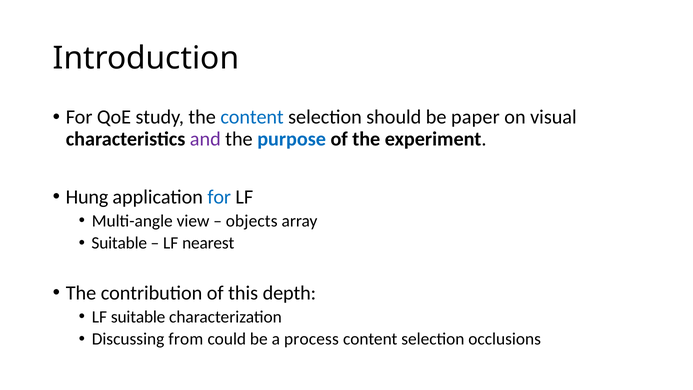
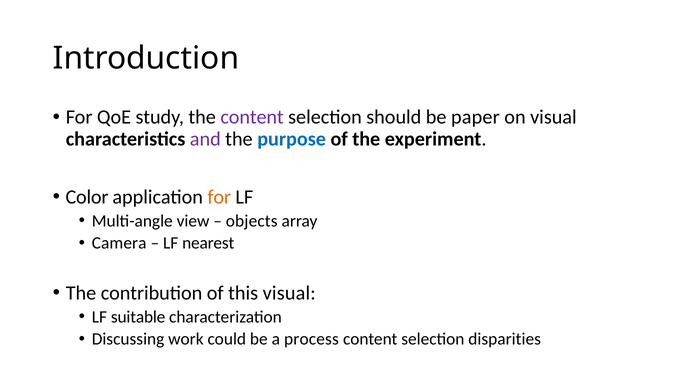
content colour: blue -> purple (252, 117)
Hung: Hung -> Color (87, 197)
for colour: blue -> orange (219, 197)
Suitable: Suitable -> Camera (119, 243)
this depth: depth -> visual (289, 293)
from: from -> work (186, 339)
occlusions: occlusions -> disparities (505, 339)
